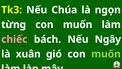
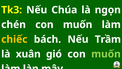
từng: từng -> chén (14, 25)
chiếc colour: pink -> yellow (14, 39)
Ngây: Ngây -> Trầm (108, 39)
